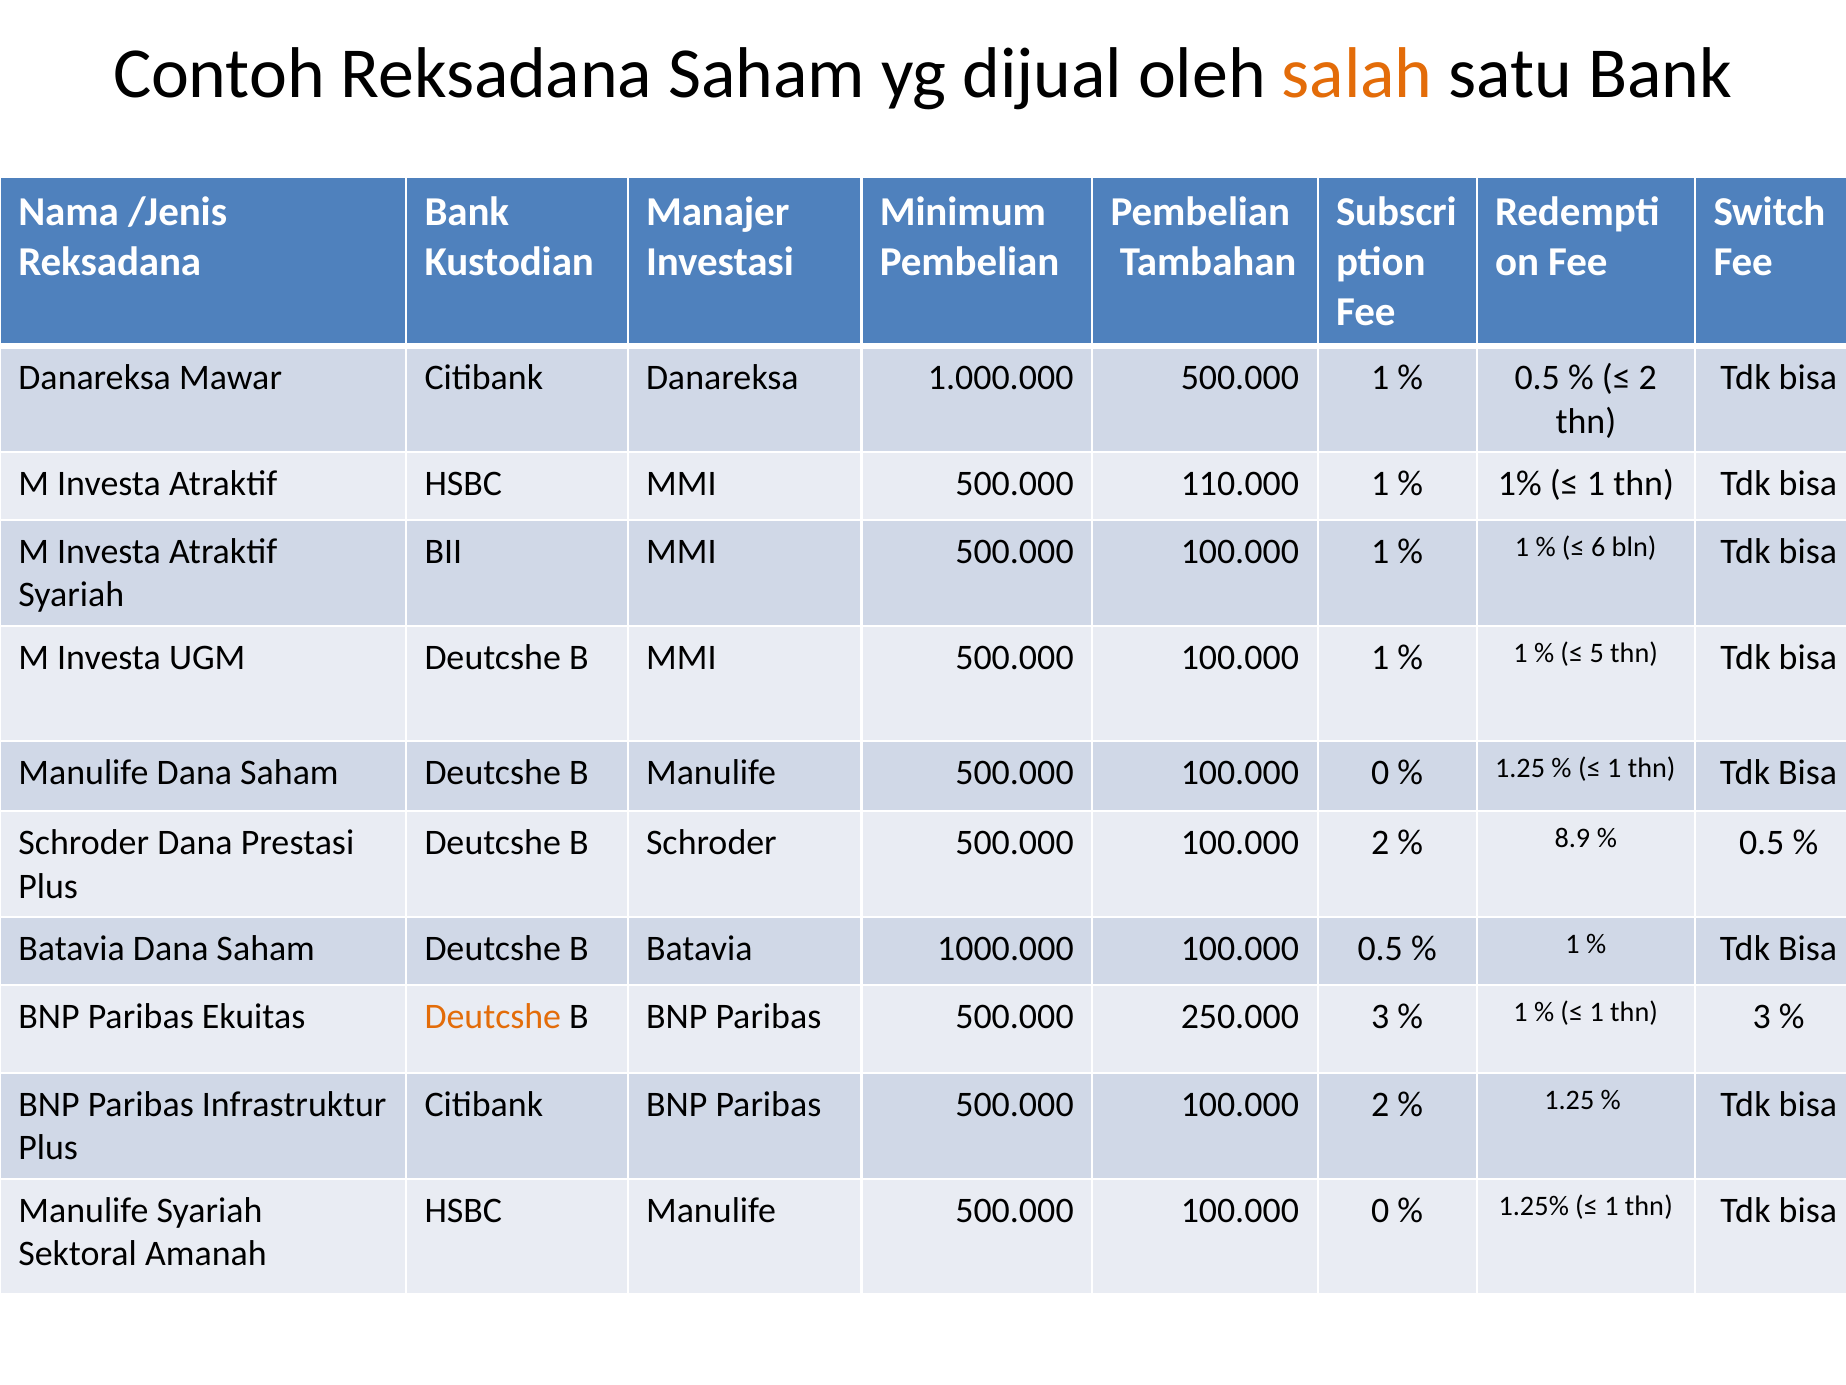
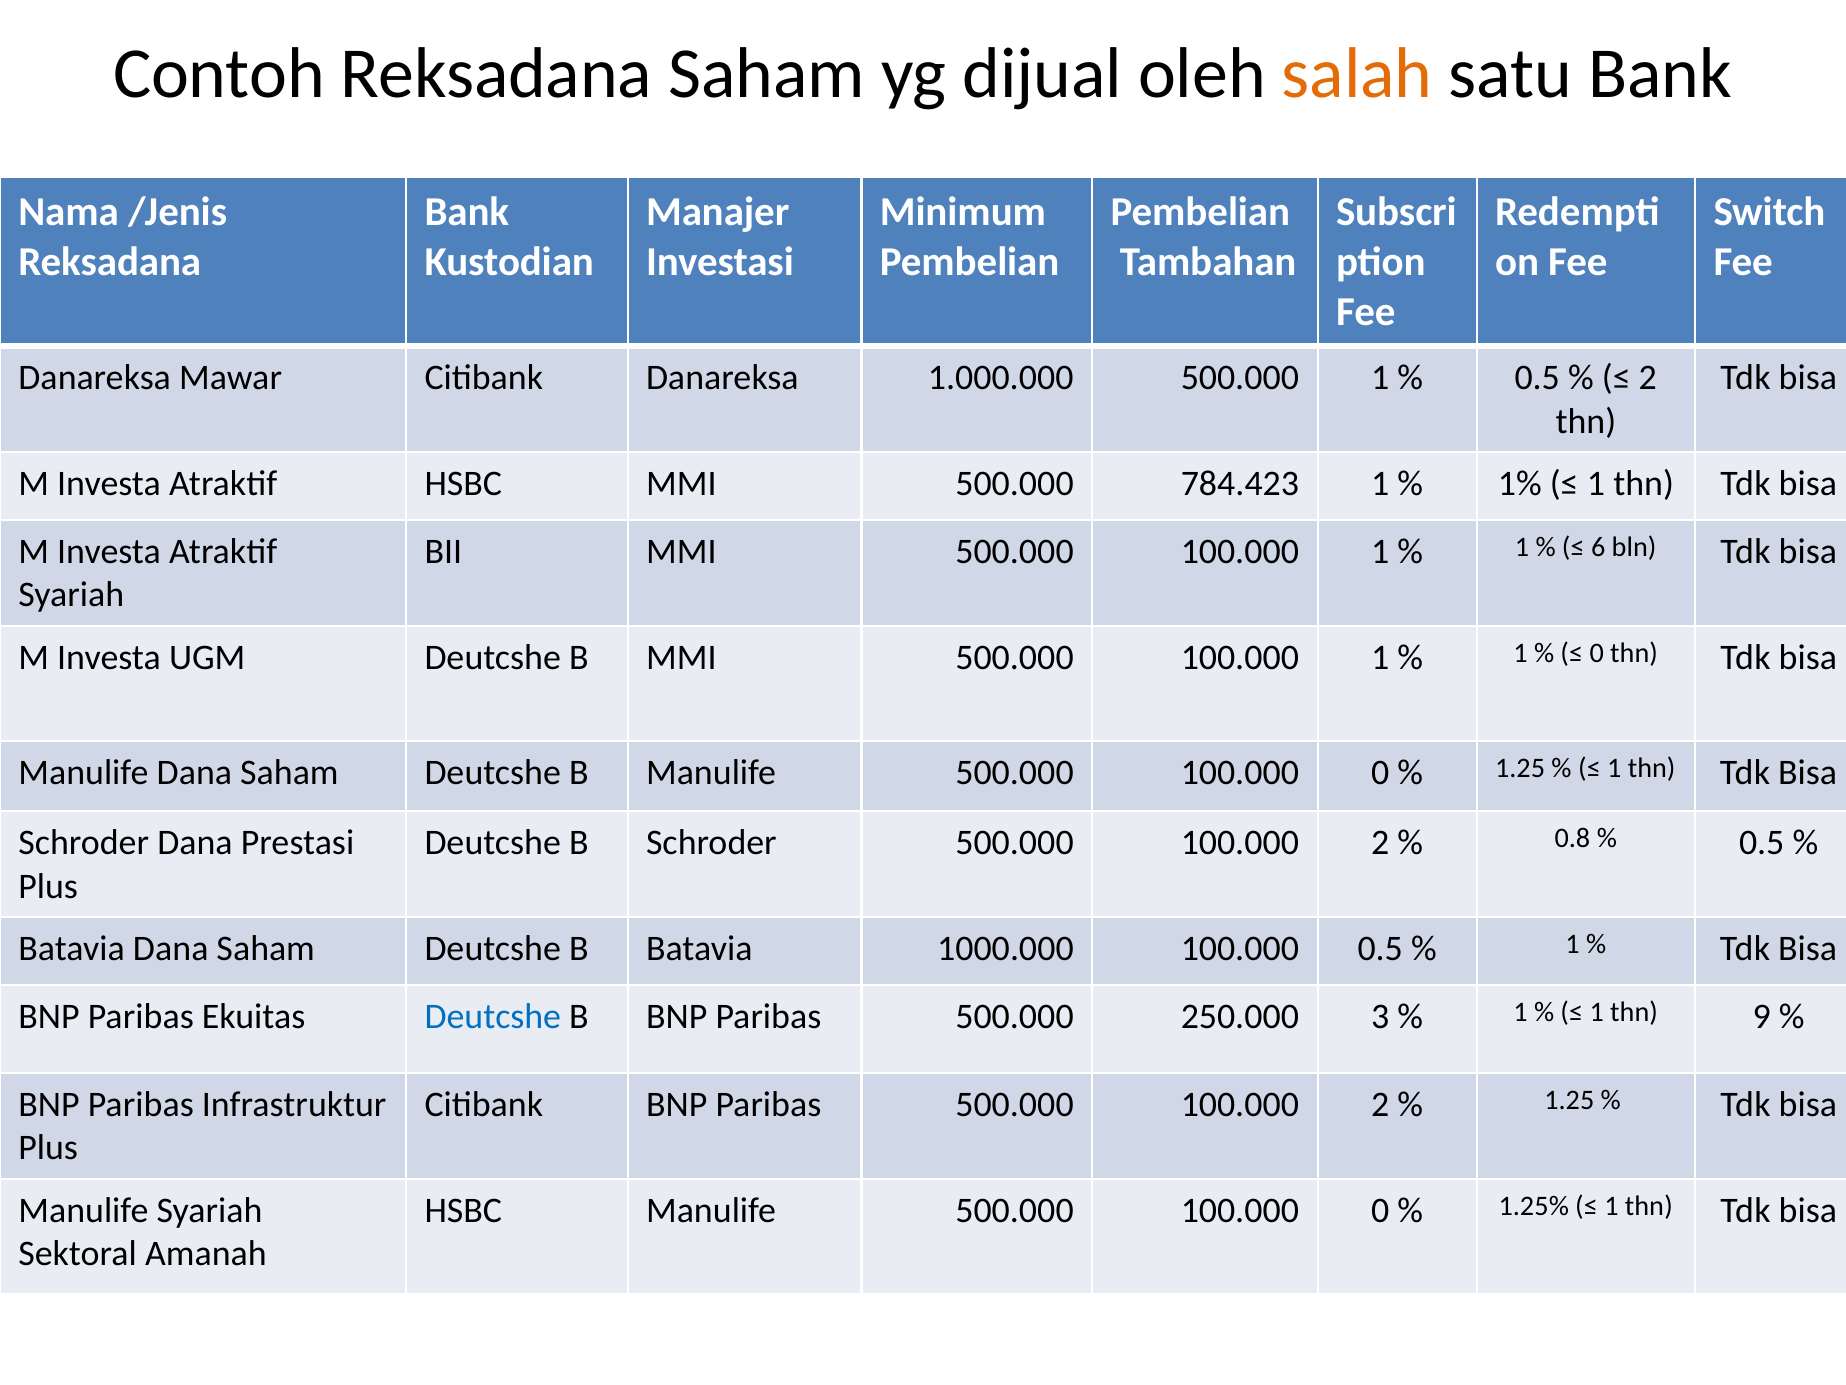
110.000: 110.000 -> 784.423 (1240, 483)
5: 5 -> 0 (1597, 653)
8.9: 8.9 -> 0.8 (1572, 838)
Deutcshe colour: orange -> blue (493, 1016)
thn 3: 3 -> 9 (1762, 1016)
